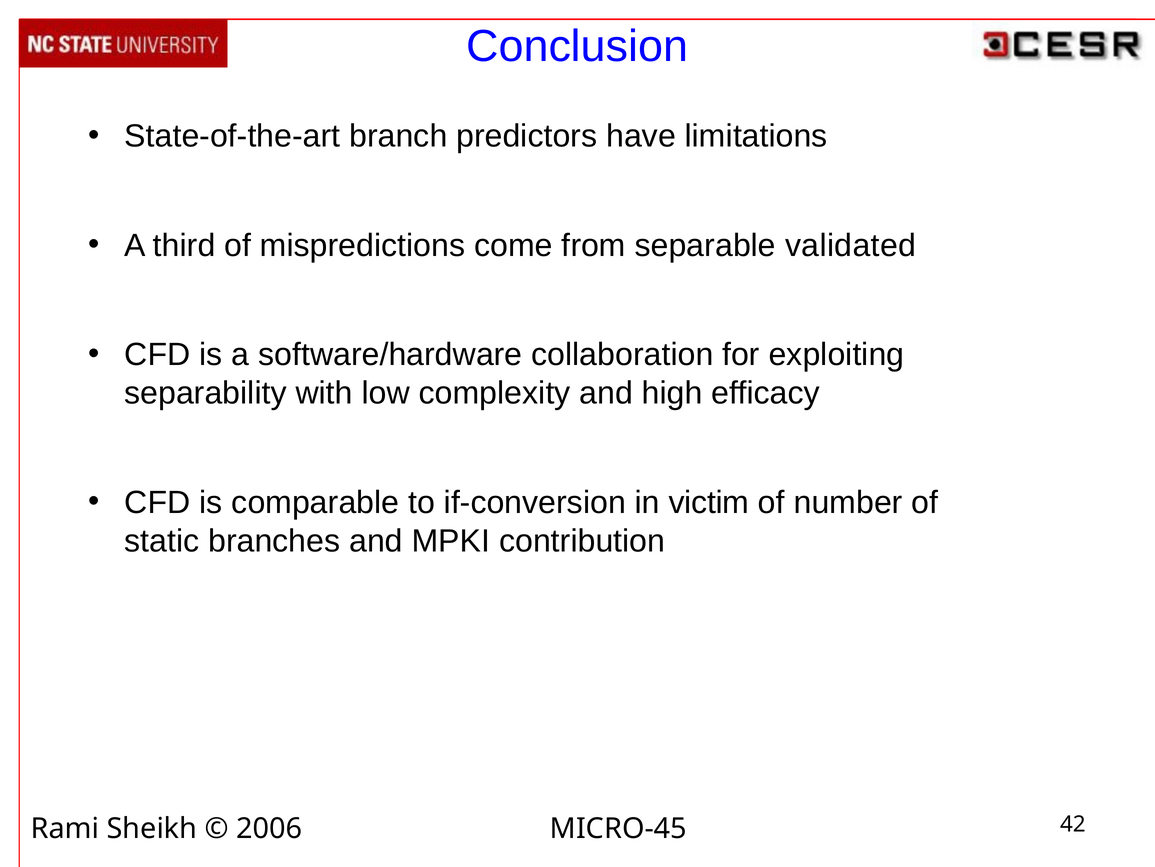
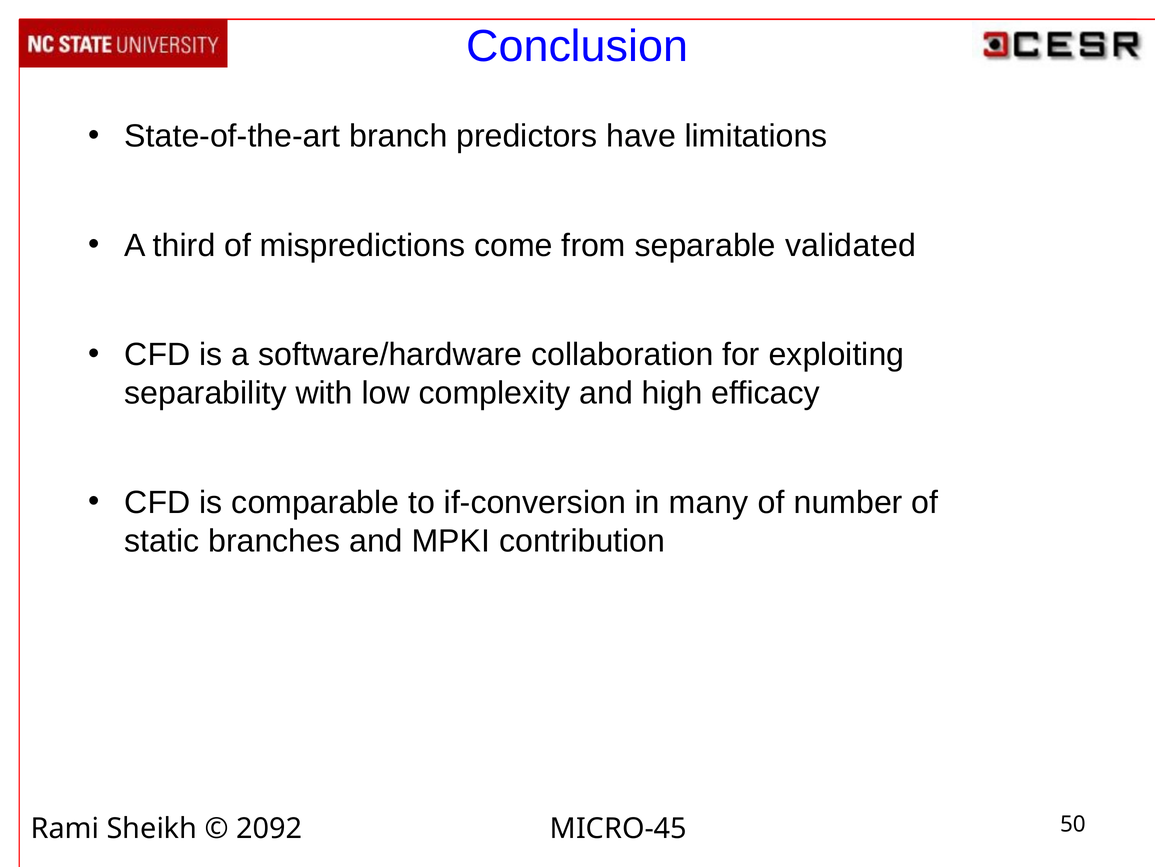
victim: victim -> many (709, 502)
2006: 2006 -> 2092 (269, 828)
42: 42 -> 50 (1073, 824)
